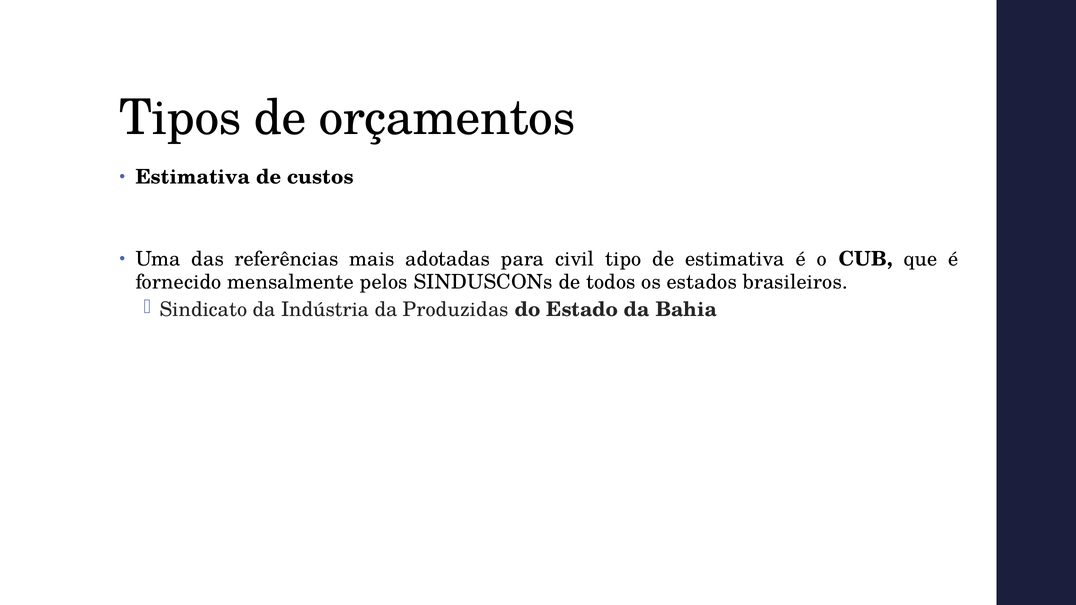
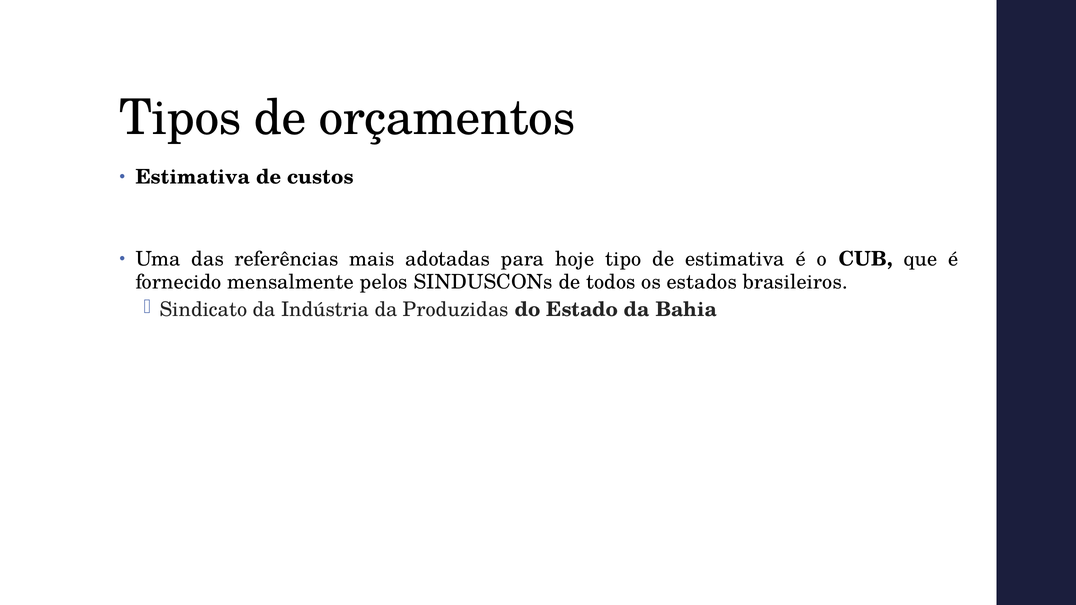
civil: civil -> hoje (575, 259)
